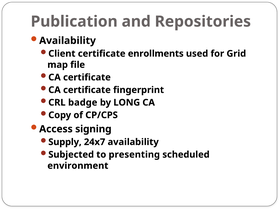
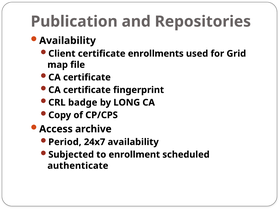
signing: signing -> archive (93, 129)
Supply: Supply -> Period (65, 142)
presenting: presenting -> enrollment (134, 155)
environment: environment -> authenticate (78, 166)
